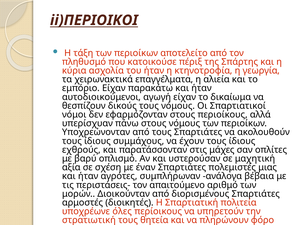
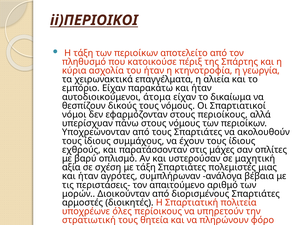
αγωγή: αγωγή -> άτομα (157, 97)
με έναν: έναν -> τάξη (146, 167)
